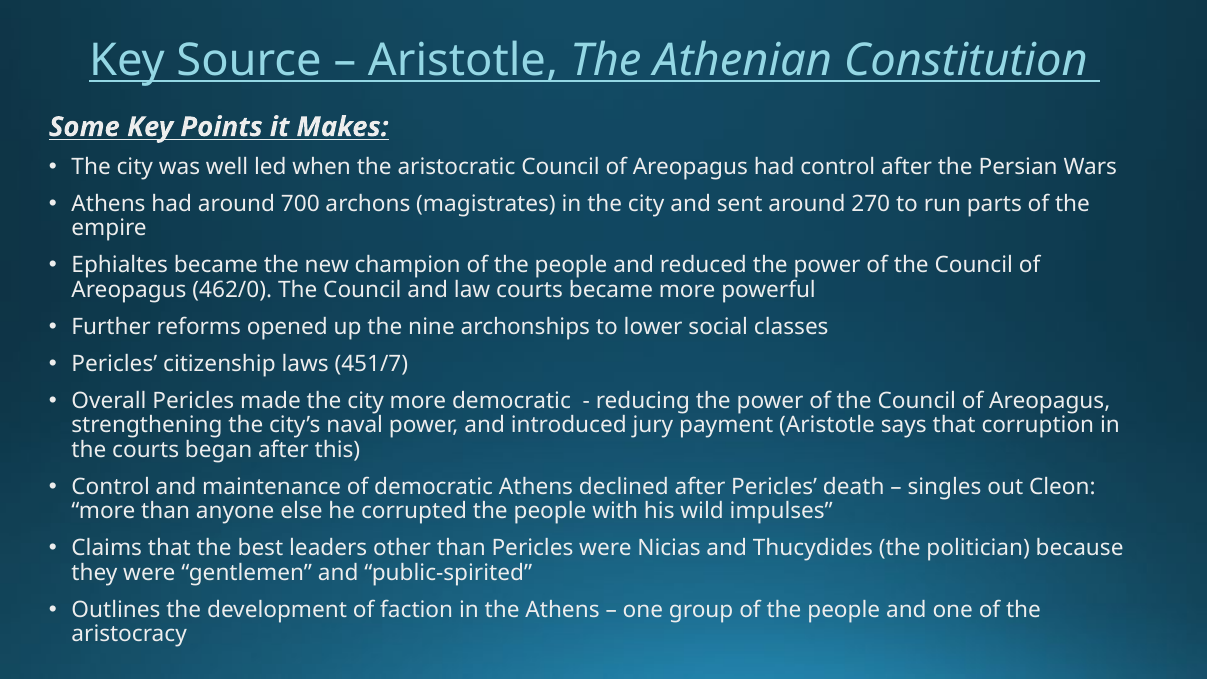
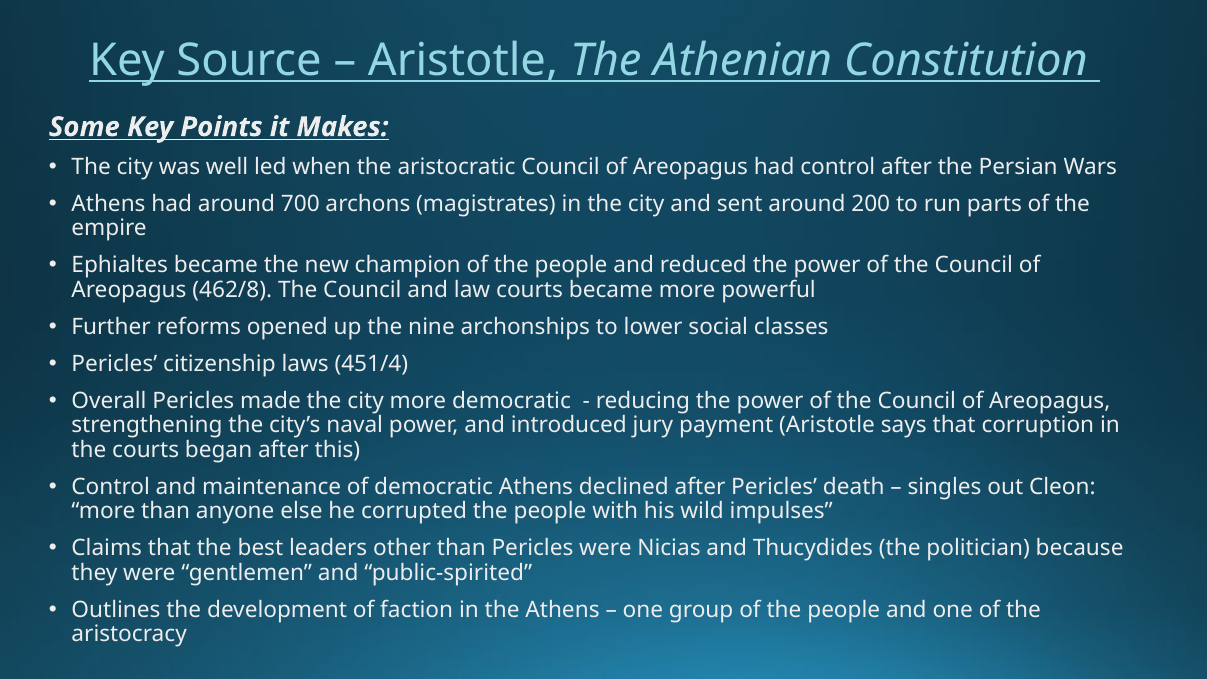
270: 270 -> 200 (871, 204)
462/0: 462/0 -> 462/8 (232, 290)
451/7: 451/7 -> 451/4 (371, 364)
